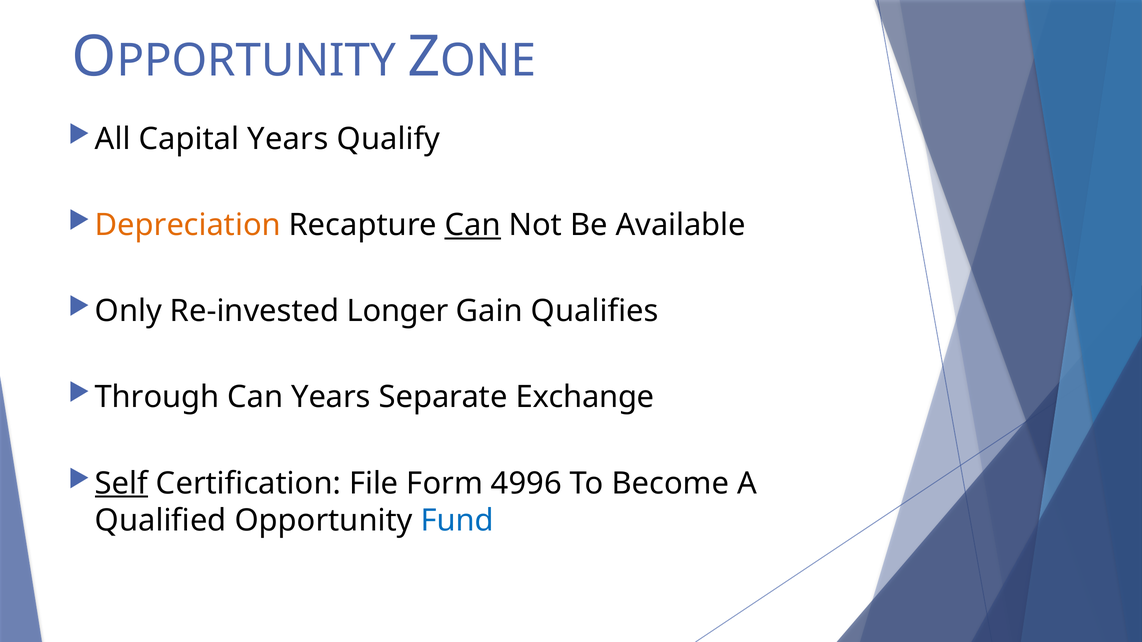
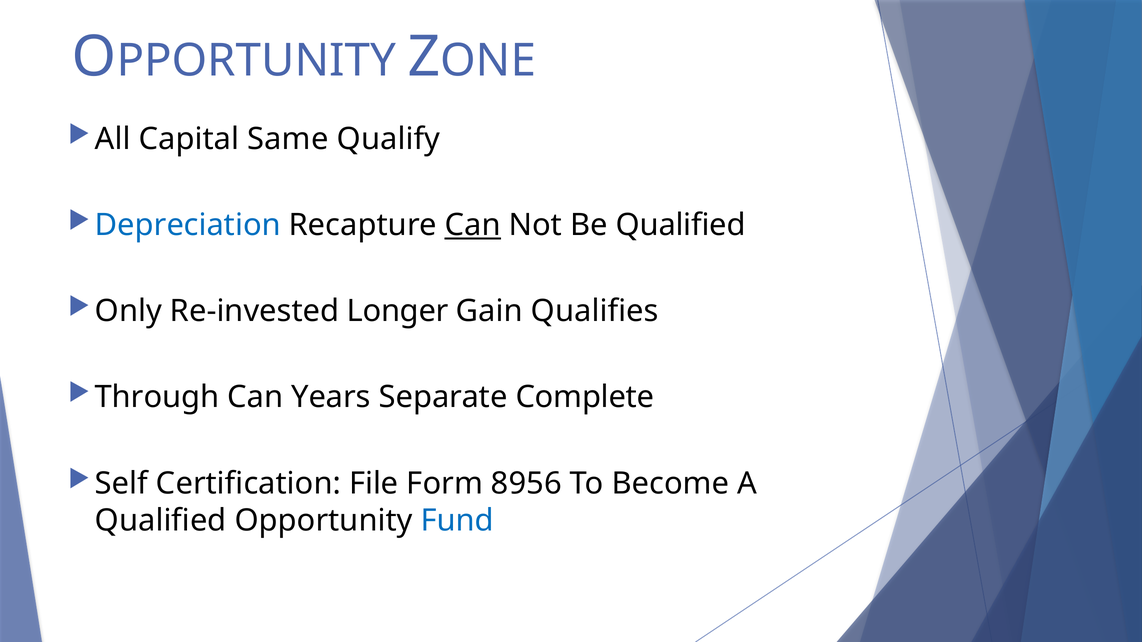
Capital Years: Years -> Same (288, 139)
Depreciation colour: orange -> blue (188, 225)
Be Available: Available -> Qualified (681, 225)
Exchange: Exchange -> Complete (585, 398)
Self underline: present -> none (121, 484)
4996: 4996 -> 8956 (526, 484)
